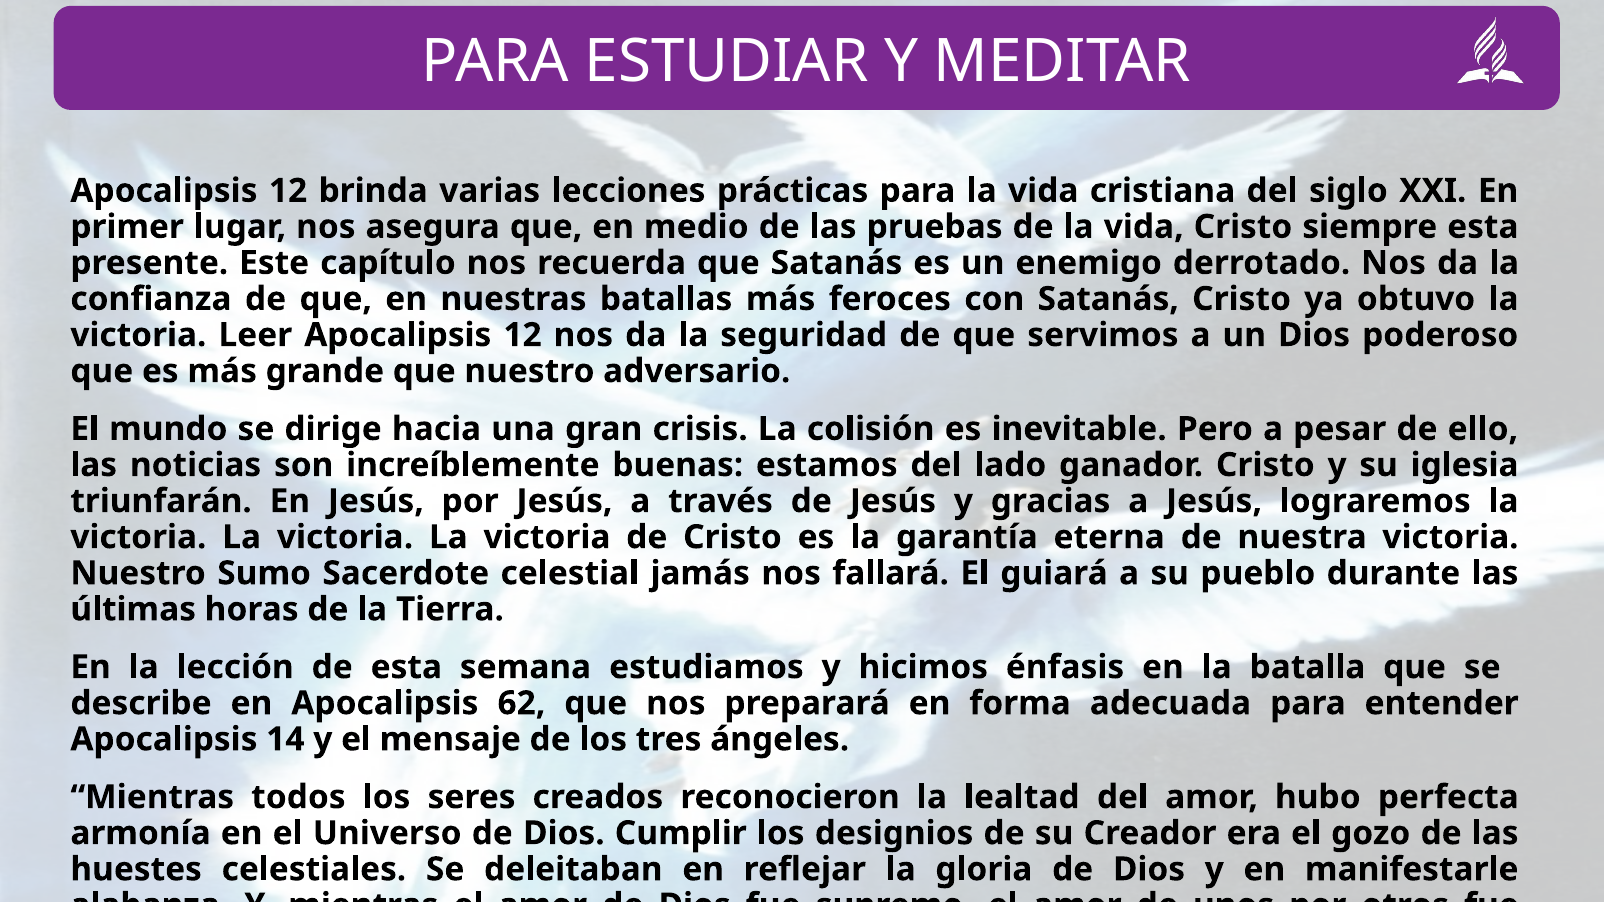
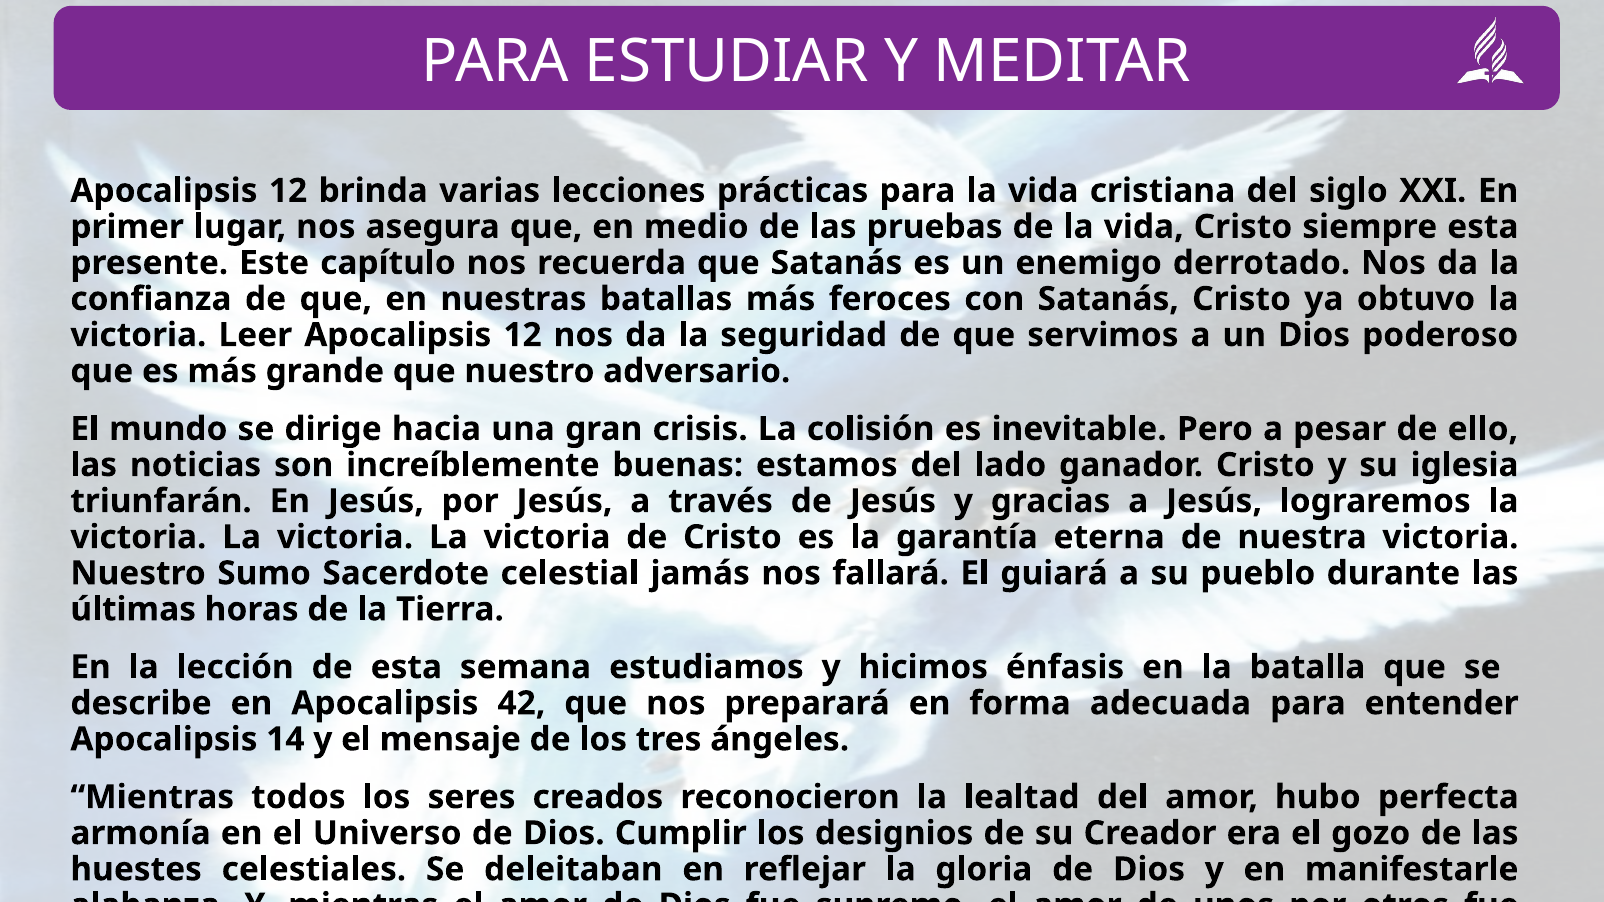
62: 62 -> 42 (521, 703)
